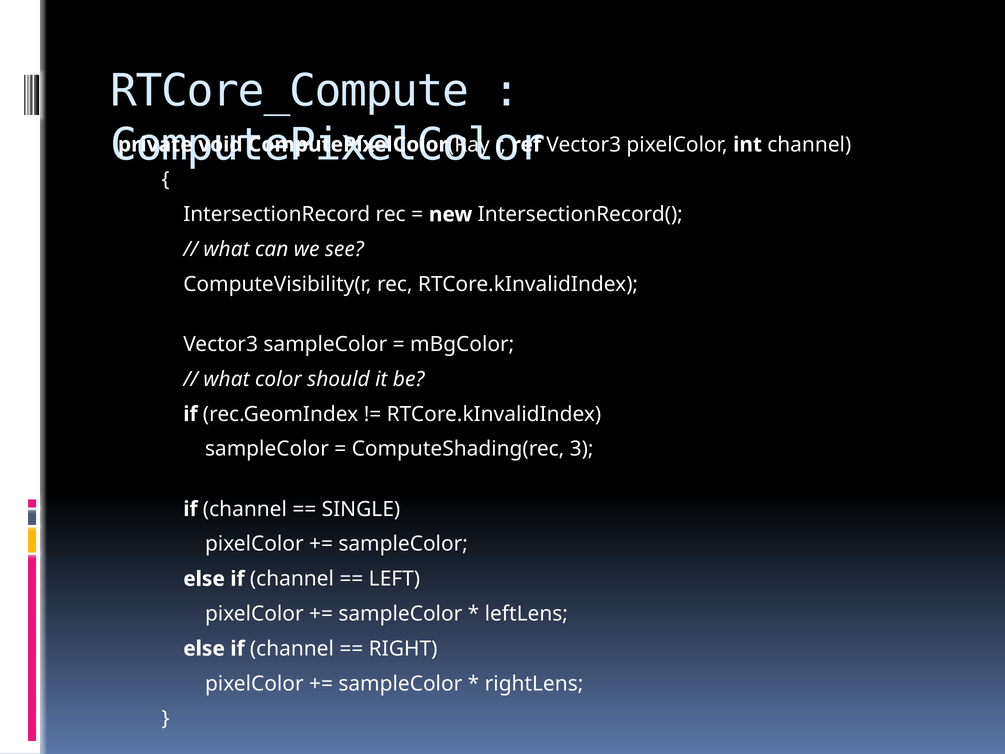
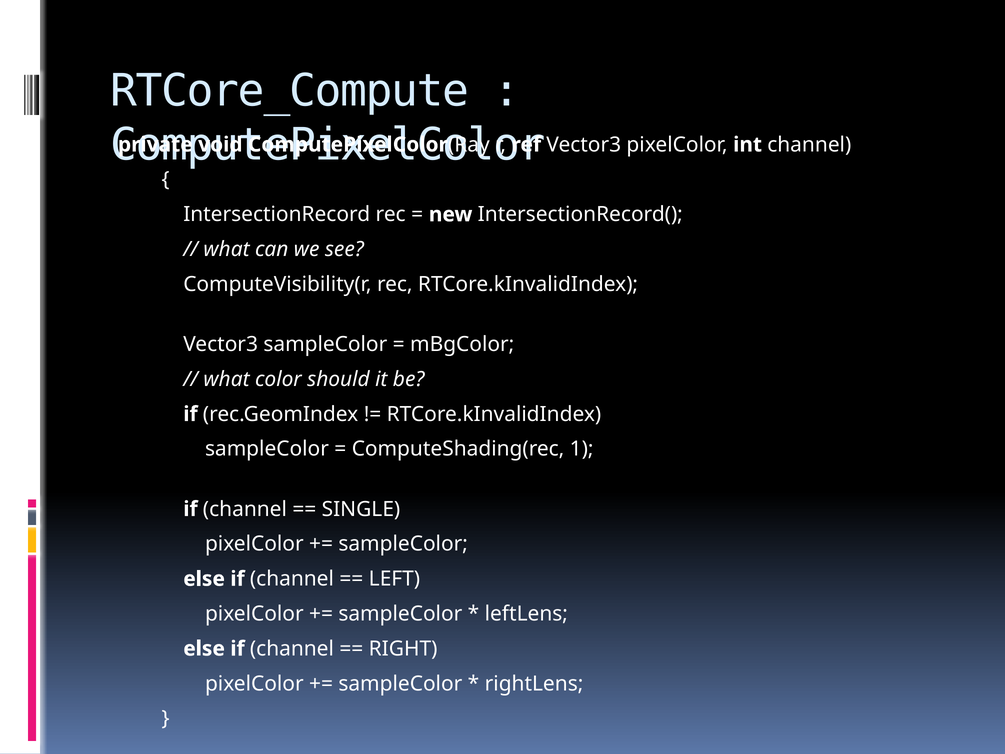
3: 3 -> 1 (582, 449)
